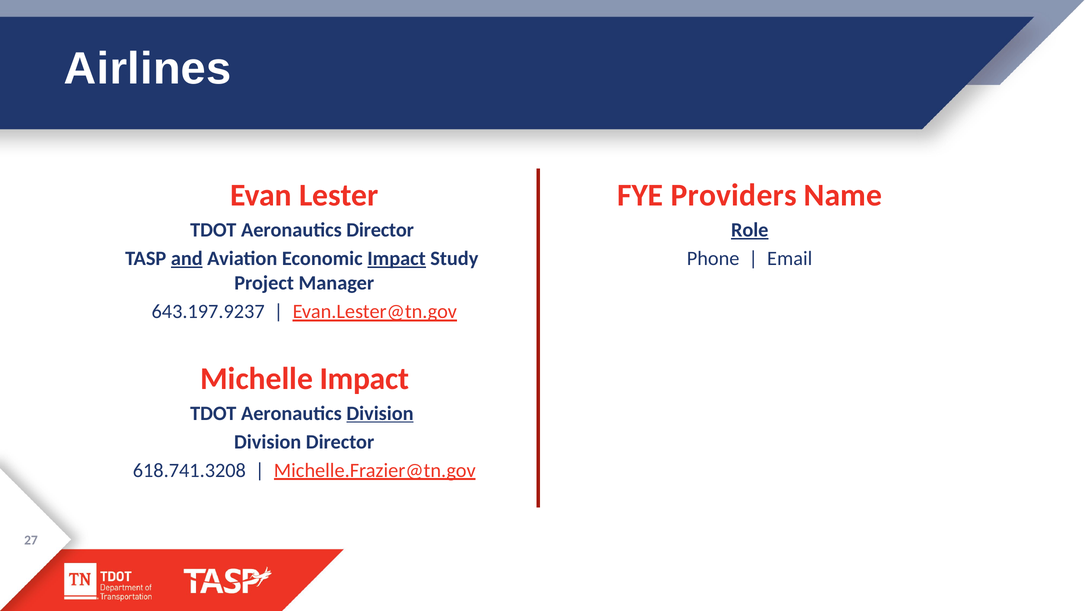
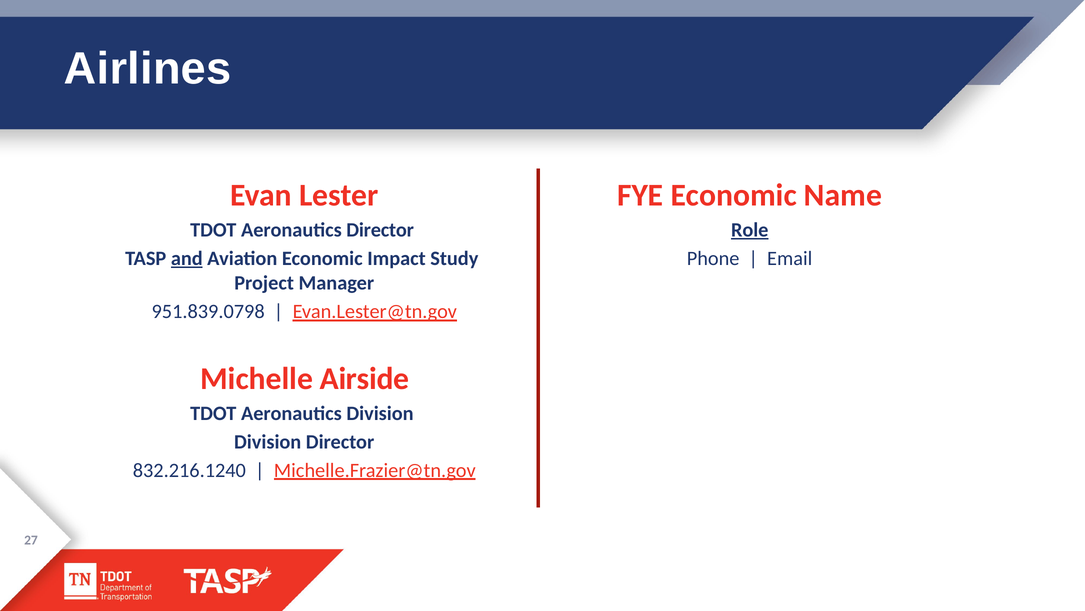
FYE Providers: Providers -> Economic (734, 195)
Impact underline: present -> none (397, 258)
643.197.9237: 643.197.9237 -> 951.839.0798 (208, 311)
Michelle Impact: Impact -> Airside (364, 378)
Division underline: present -> none (380, 413)
618.741.3208: 618.741.3208 -> 832.216.1240 (189, 470)
